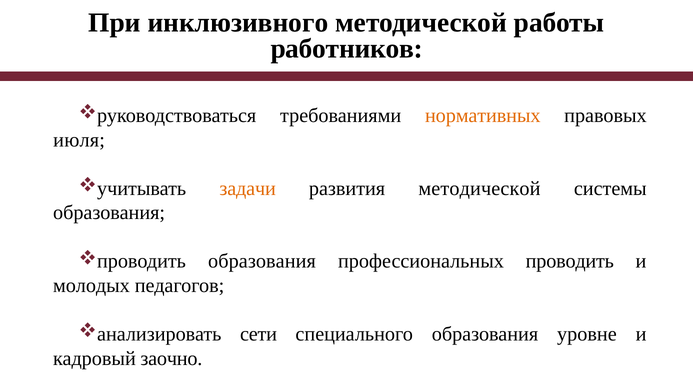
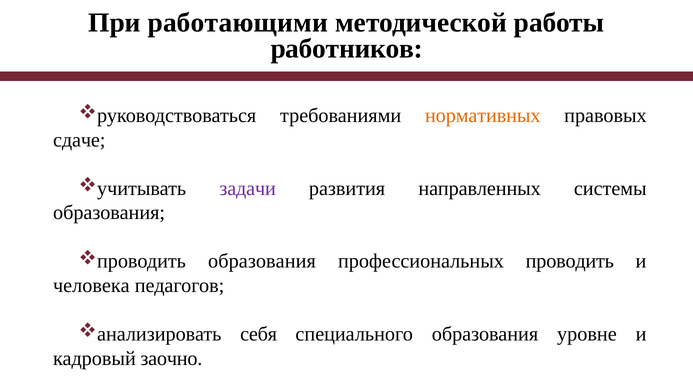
инклюзивного: инклюзивного -> работающими (238, 23)
июля: июля -> сдаче (79, 140)
задачи colour: orange -> purple (248, 188)
развития методической: методической -> направленных (480, 188)
молодых: молодых -> человека (91, 285)
сети: сети -> себя (259, 334)
